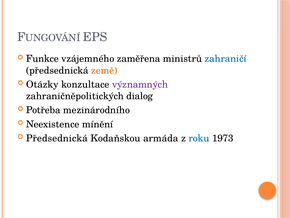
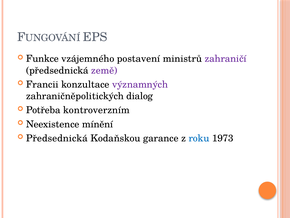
zaměřena: zaměřena -> postavení (139, 59)
zahraničí colour: blue -> purple (226, 59)
země colour: orange -> purple (104, 70)
Otázky: Otázky -> Francii (42, 84)
mezinárodního: mezinárodního -> kontroverzním (96, 110)
armáda: armáda -> garance (161, 138)
